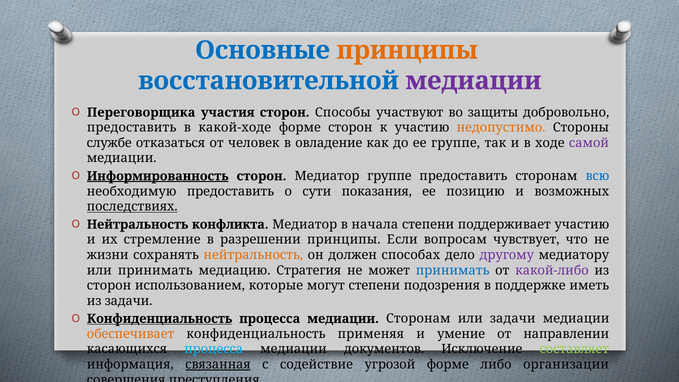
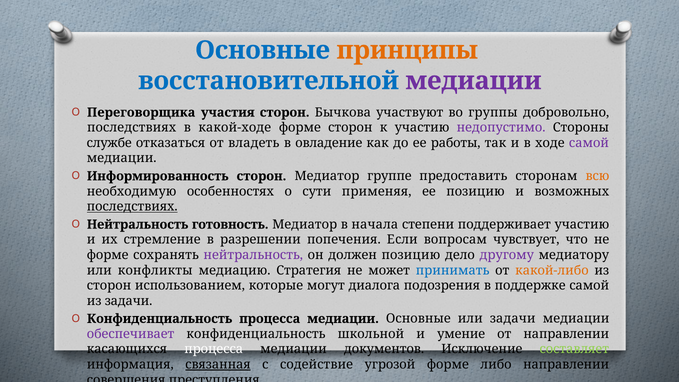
Способы: Способы -> Бычкова (343, 112)
защиты: защиты -> группы (493, 112)
предоставить: предоставить -> последствиях (132, 128)
недопустимо colour: orange -> purple (501, 128)
человек: человек -> владеть (254, 143)
ее группе: группе -> работы (456, 143)
Информированность underline: present -> none (158, 176)
всю colour: blue -> orange (597, 176)
необходимую предоставить: предоставить -> особенностях (230, 191)
показания: показания -> применяя (377, 191)
конфликта: конфликта -> готовность (230, 224)
разрешении принципы: принципы -> попечения (344, 240)
жизни: жизни -> форме (108, 255)
нейтральность colour: orange -> purple (253, 255)
должен способах: способах -> позицию (411, 255)
или принимать: принимать -> конфликты (155, 270)
какой-либо colour: purple -> orange (552, 270)
могут степени: степени -> диалога (374, 286)
поддержке иметь: иметь -> самой (589, 286)
Конфиденциальность underline: present -> none (160, 319)
медиации Сторонам: Сторонам -> Основные (418, 319)
обеспечивает colour: orange -> purple (131, 334)
применяя: применяя -> школьной (371, 334)
процесса colour: light blue -> white (214, 349)
либо организации: организации -> направлении (566, 364)
